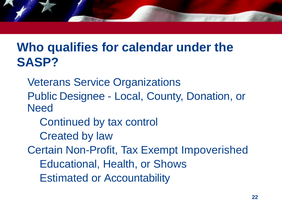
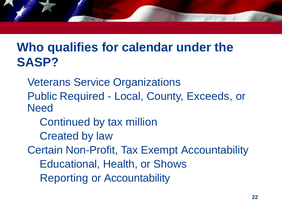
Designee: Designee -> Required (82, 97)
Donation: Donation -> Exceeds (210, 97)
control: control -> million (142, 122)
Exempt Impoverished: Impoverished -> Accountability (215, 150)
Estimated: Estimated -> Reporting (64, 179)
